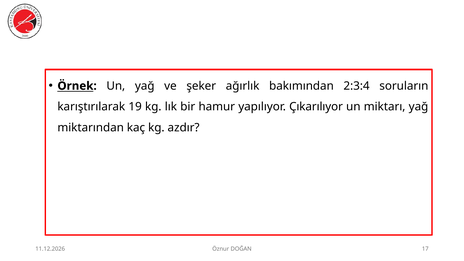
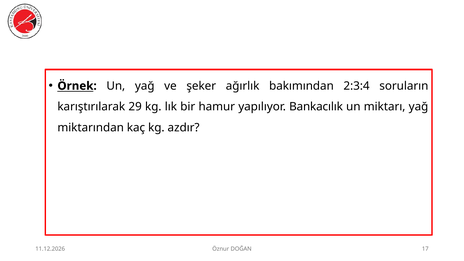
19: 19 -> 29 (135, 107)
Çıkarılıyor: Çıkarılıyor -> Bankacılık (316, 107)
